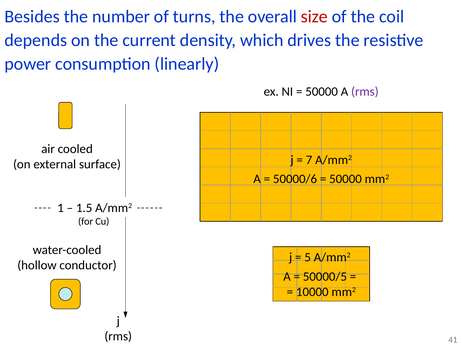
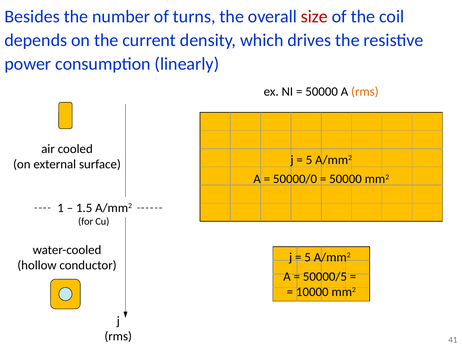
rms colour: purple -> orange (365, 92)
7: 7 -> 5 (309, 160)
50000/6: 50000/6 -> 50000/0 (295, 179)
